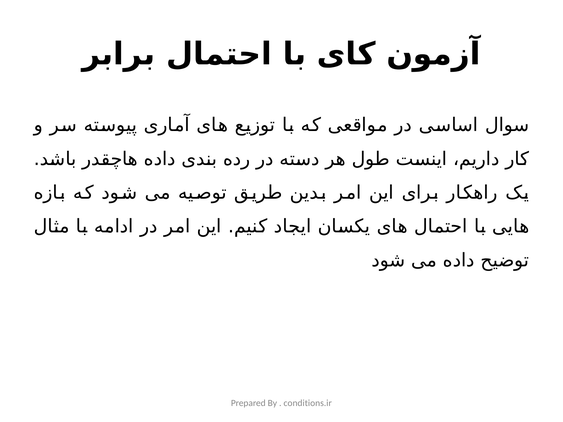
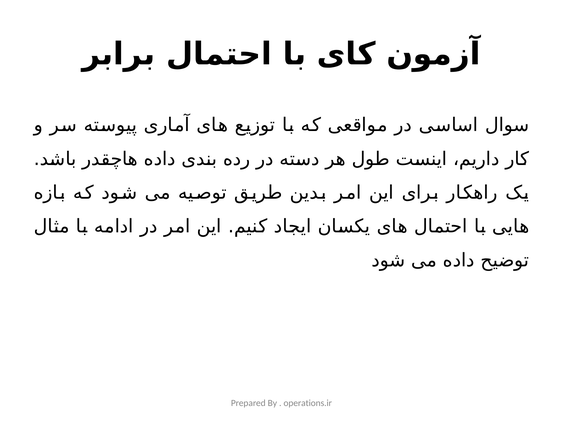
conditions.ir: conditions.ir -> operations.ir (308, 403)
